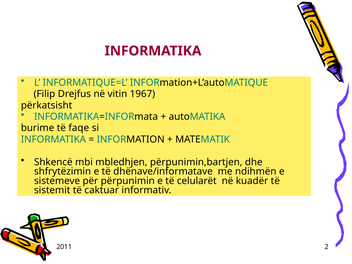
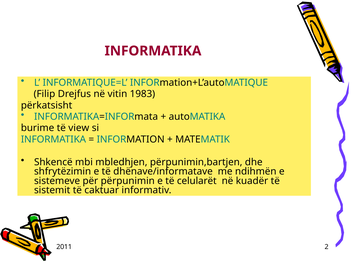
1967: 1967 -> 1983 (142, 94)
faqe: faqe -> view (79, 128)
